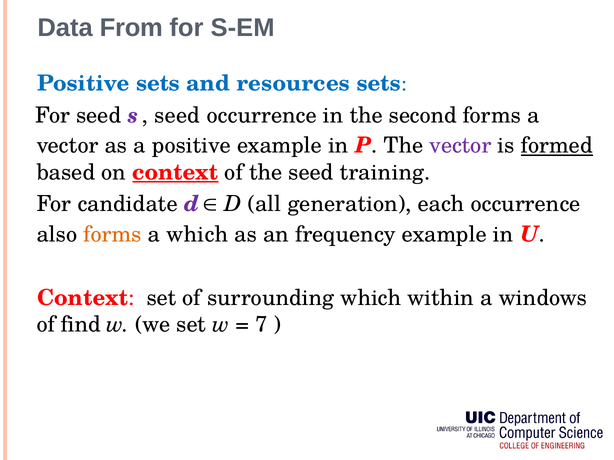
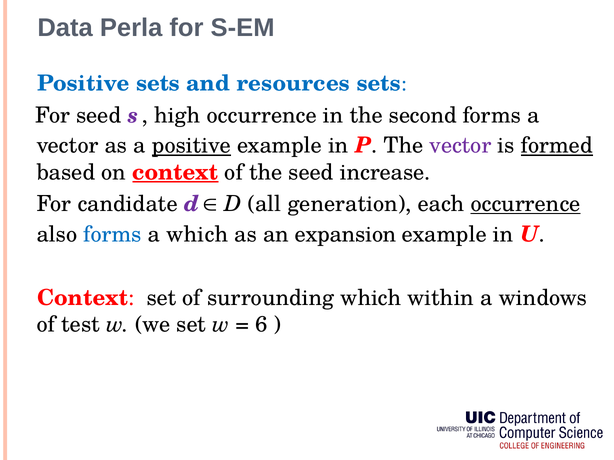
From: From -> Perla (131, 28)
seed: seed -> high (177, 116)
positive underline: none -> present (191, 146)
training: training -> increase (385, 172)
occurrence underline: none -> present (525, 204)
forms colour: orange -> blue (112, 235)
frequency: frequency -> expansion (346, 235)
find: find -> test (81, 325)
7: 7 -> 6 (261, 325)
